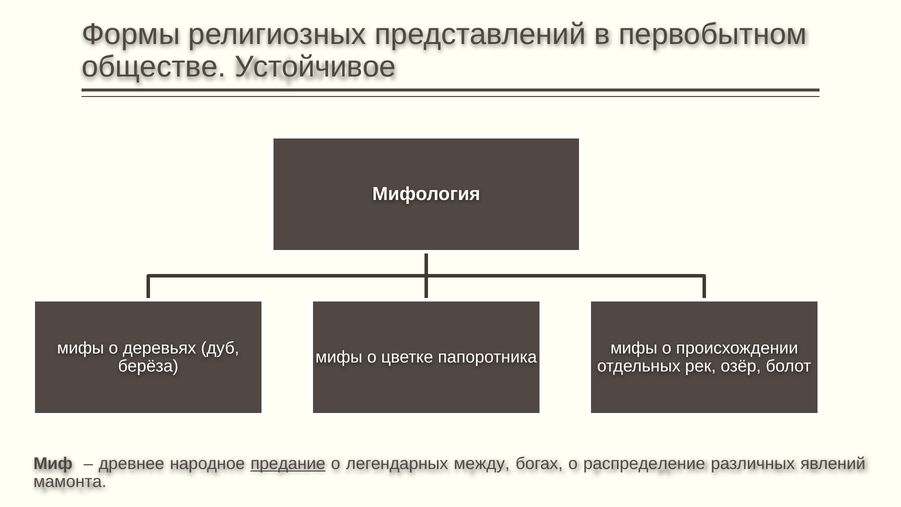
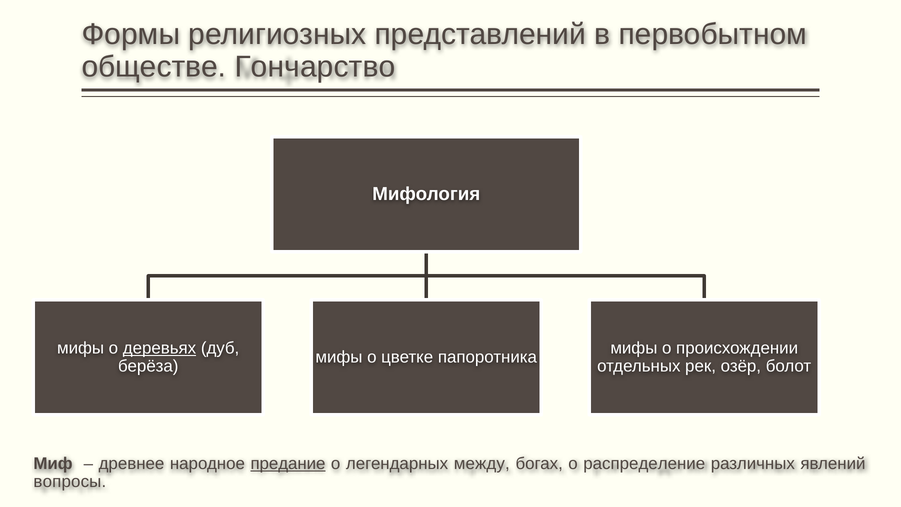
Устойчивое: Устойчивое -> Гончарство (315, 67)
деревьях underline: none -> present (159, 348)
мамонта: мамонта -> вопросы (70, 482)
